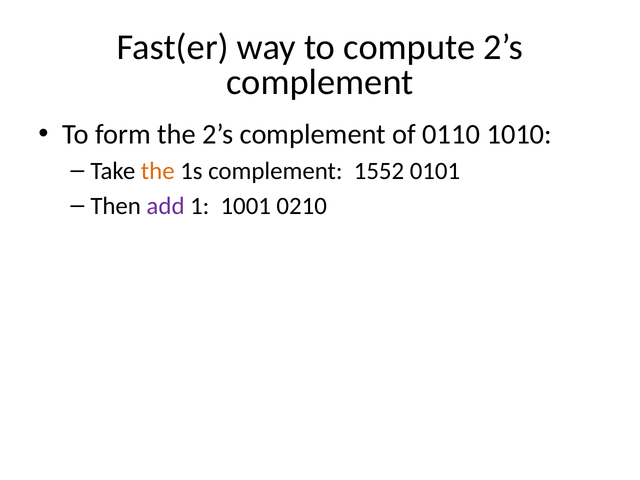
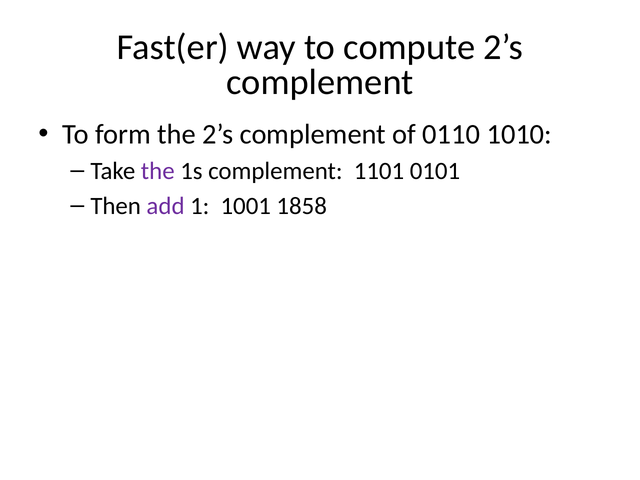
the colour: orange -> purple (158, 171)
1552: 1552 -> 1101 (379, 171)
0210: 0210 -> 1858 (302, 206)
